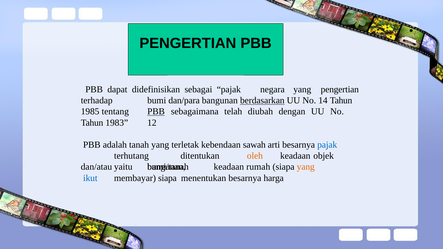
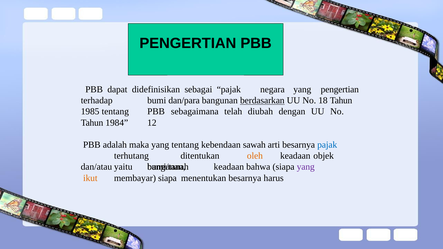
14: 14 -> 18 (323, 101)
PBB underline: present -> none (156, 112)
1983: 1983 -> 1984 (117, 123)
tanah: tanah -> maka (139, 145)
yang terletak: terletak -> tentang (185, 145)
rumah: rumah -> bahwa (258, 167)
yang colour: orange -> purple (306, 167)
ikut colour: blue -> orange (90, 178)
harga: harga -> harus (274, 178)
